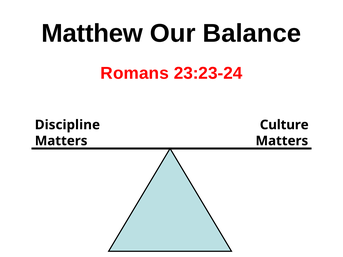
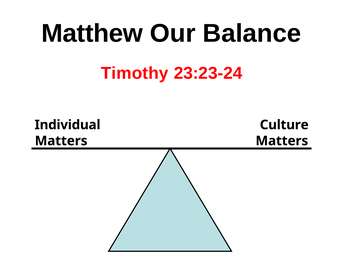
Romans: Romans -> Timothy (135, 73)
Discipline: Discipline -> Individual (68, 125)
